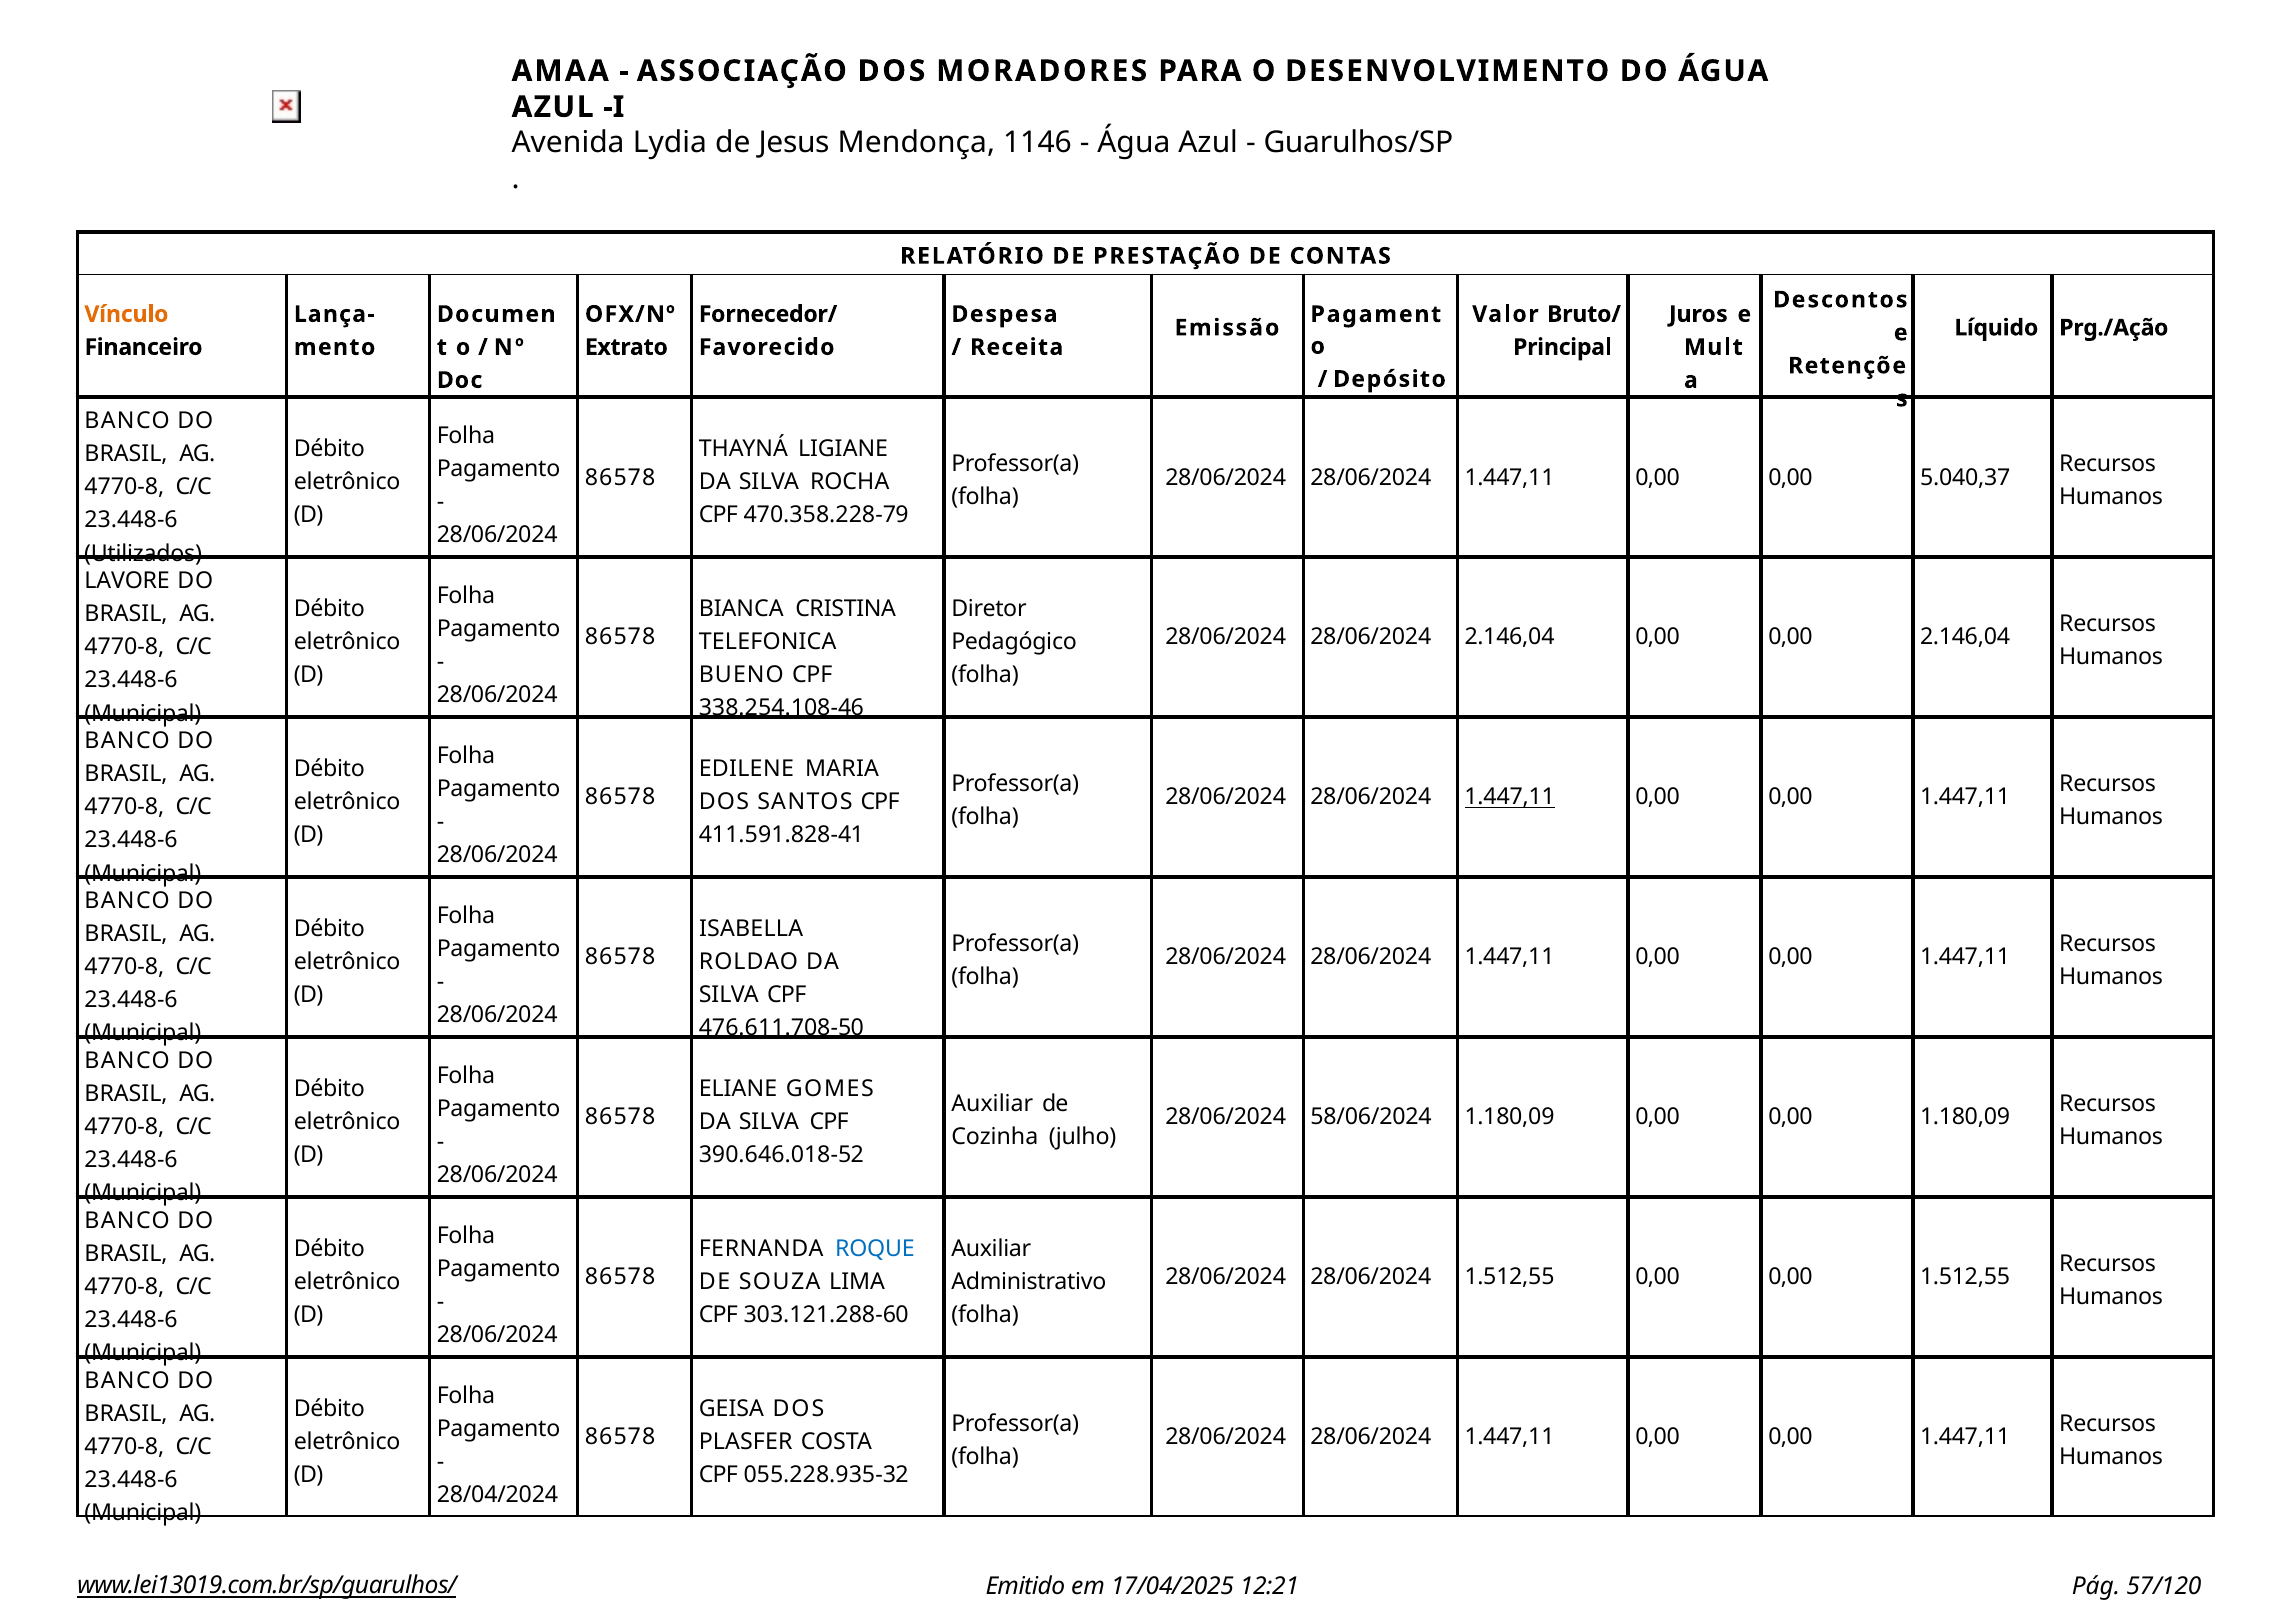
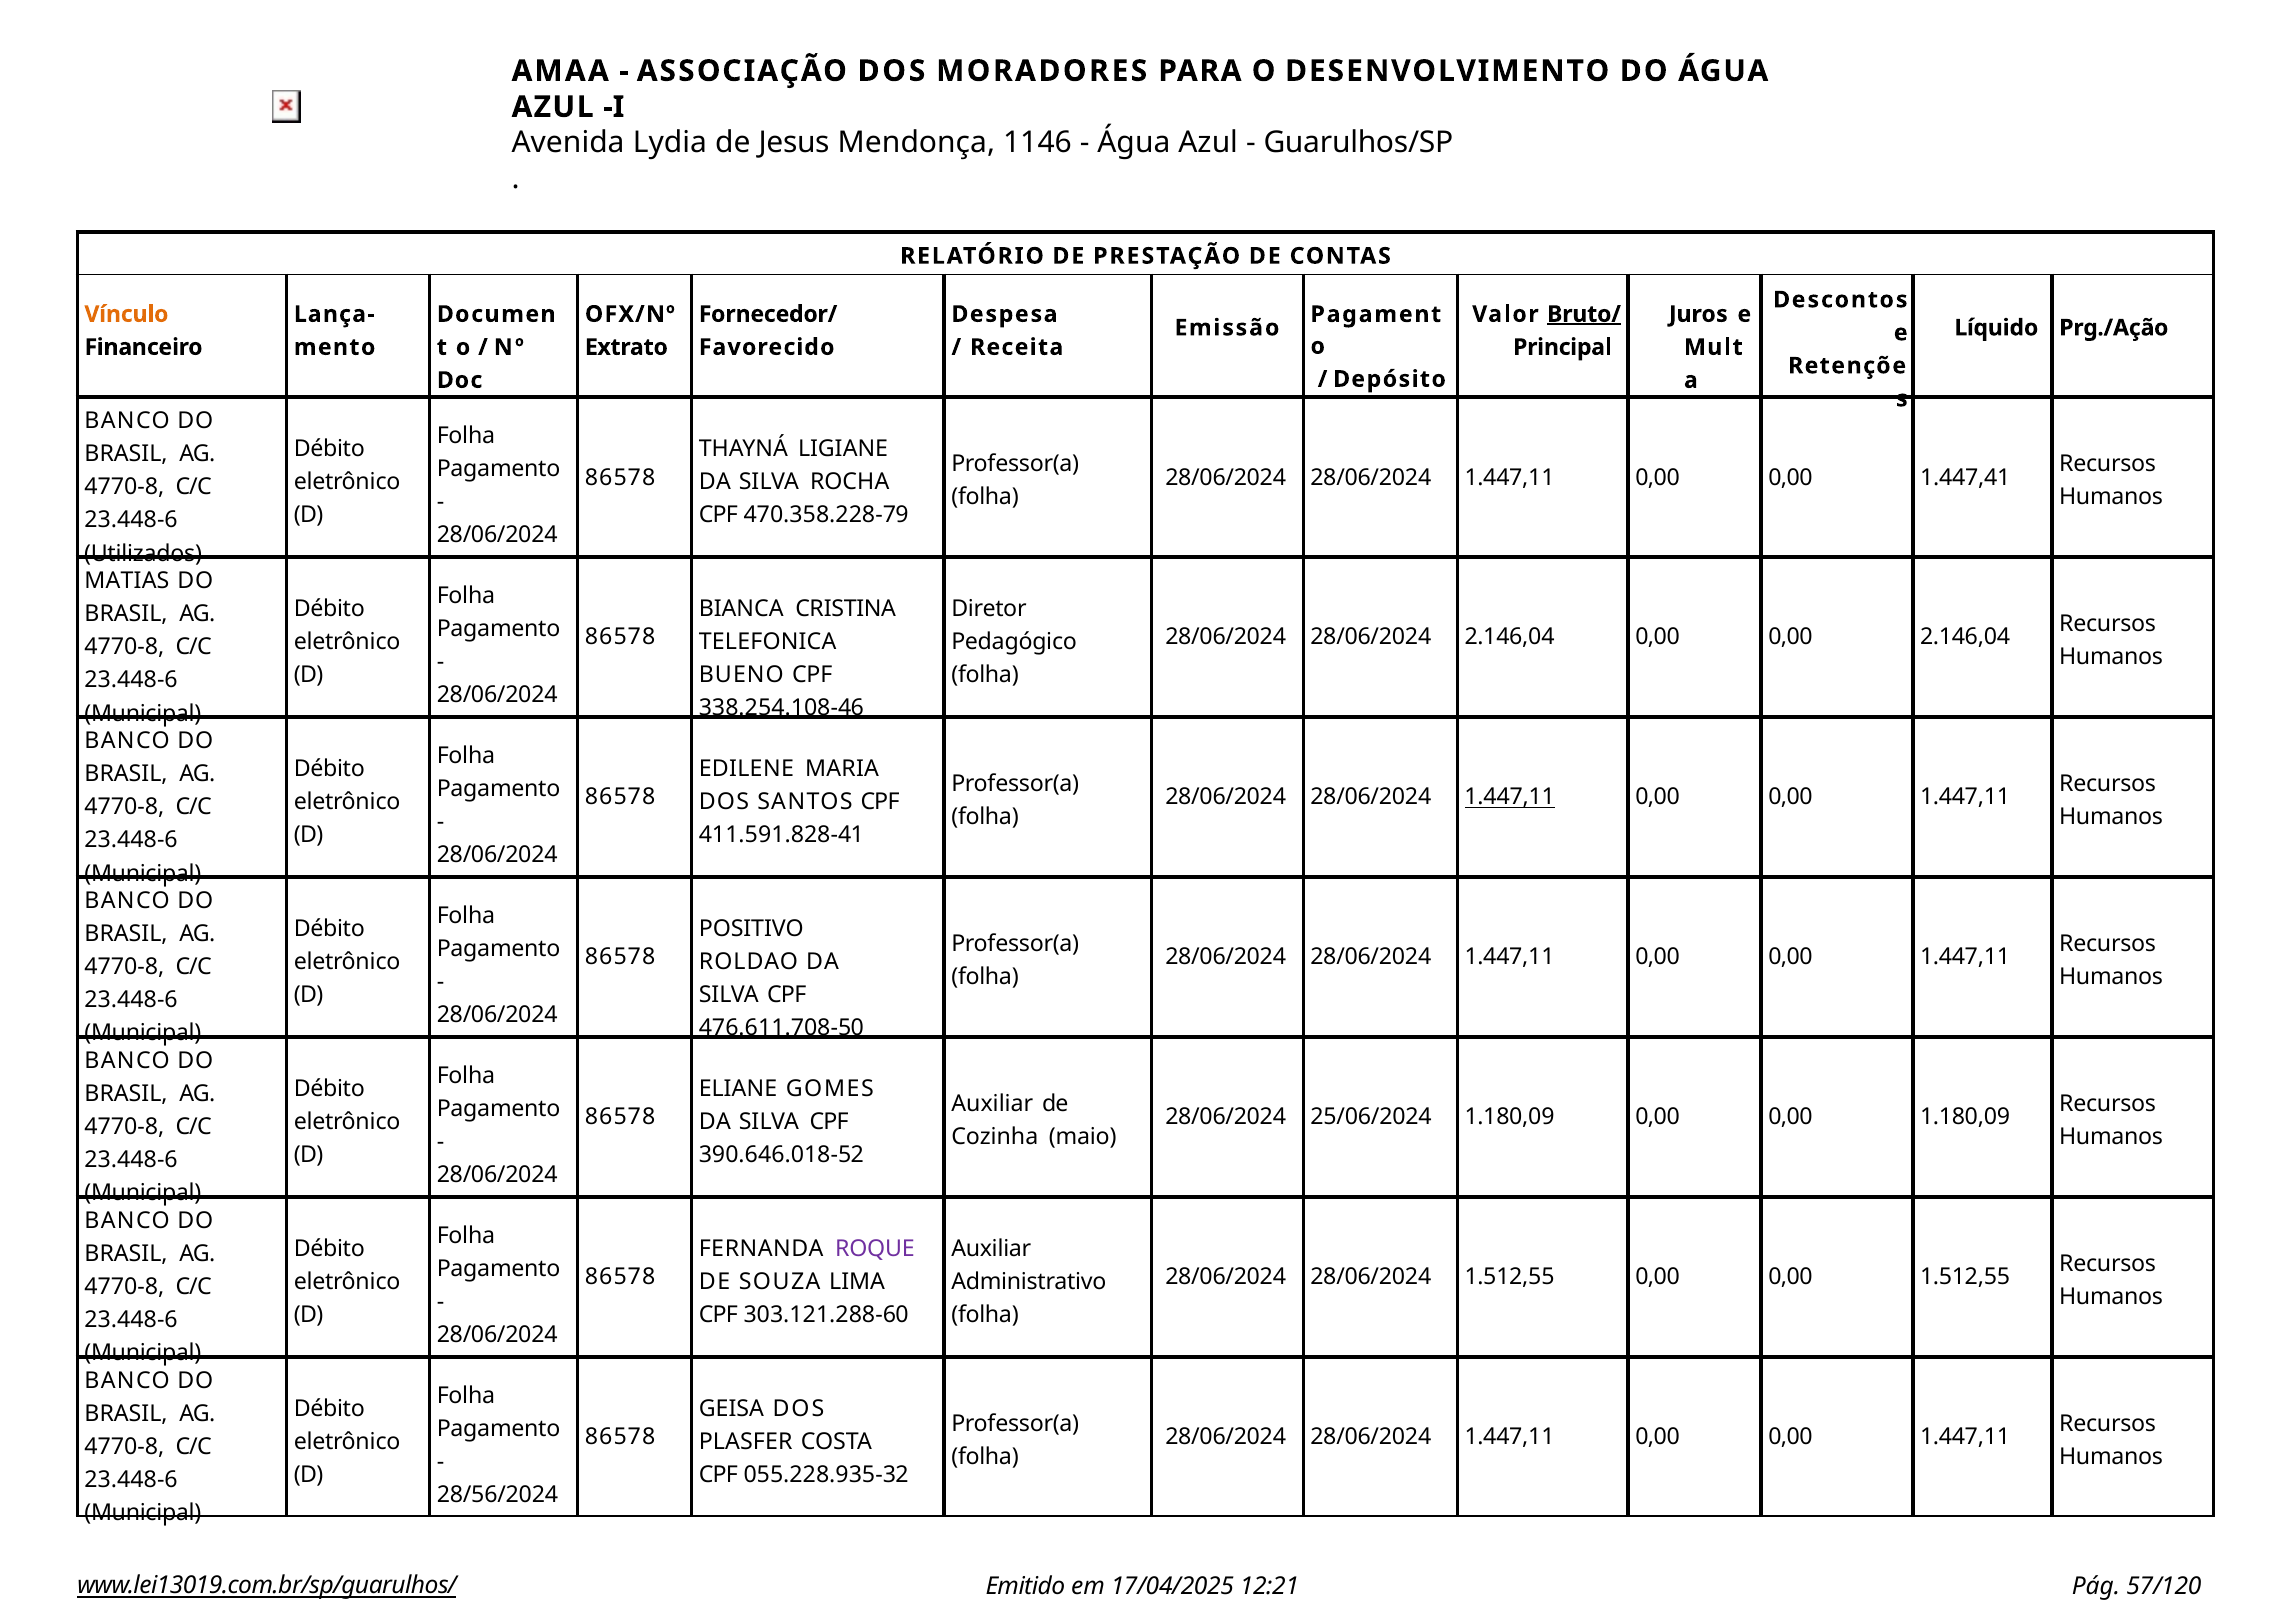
Bruto/ underline: none -> present (1584, 314)
5.040,37: 5.040,37 -> 1.447,41 (1965, 477)
LAVORE: LAVORE -> MATIAS (127, 581)
ISABELLA: ISABELLA -> POSITIVO (751, 929)
58/06/2024: 58/06/2024 -> 25/06/2024 (1371, 1117)
julho: julho -> maio (1083, 1136)
ROQUE colour: blue -> purple (875, 1249)
28/04/2024: 28/04/2024 -> 28/56/2024 (497, 1494)
